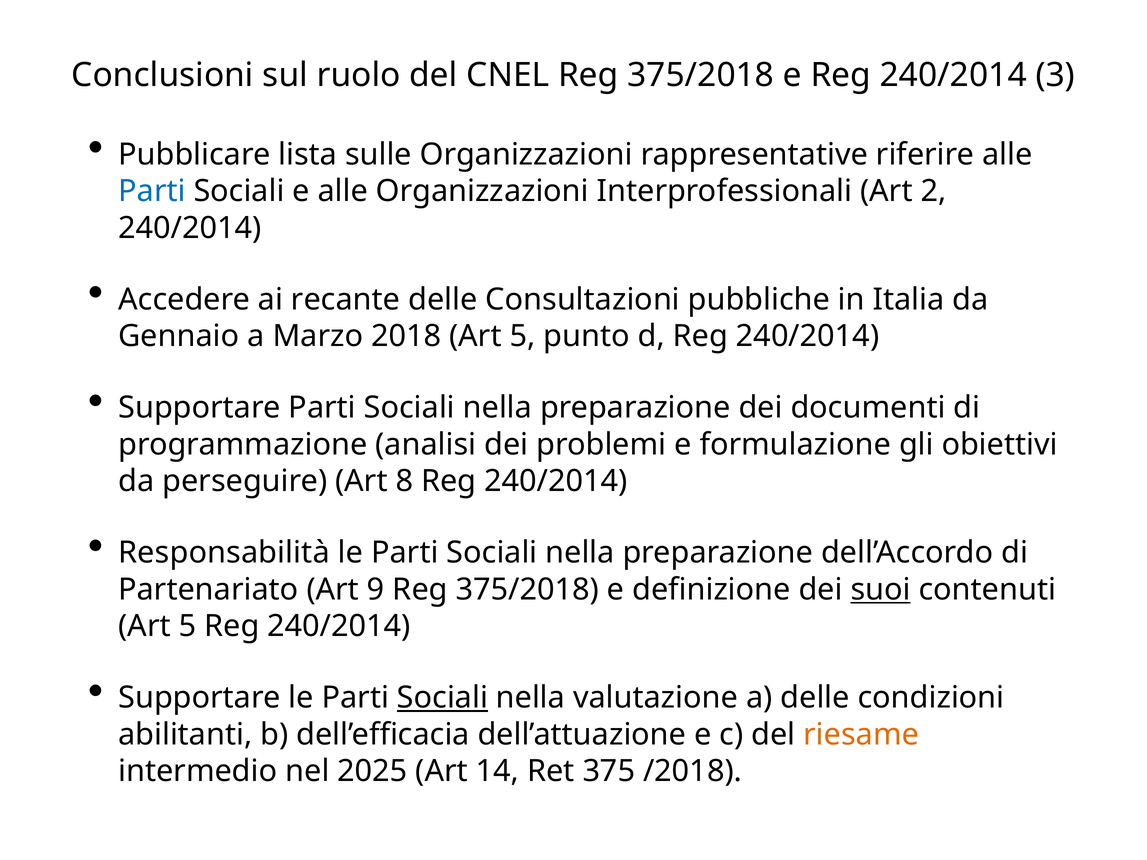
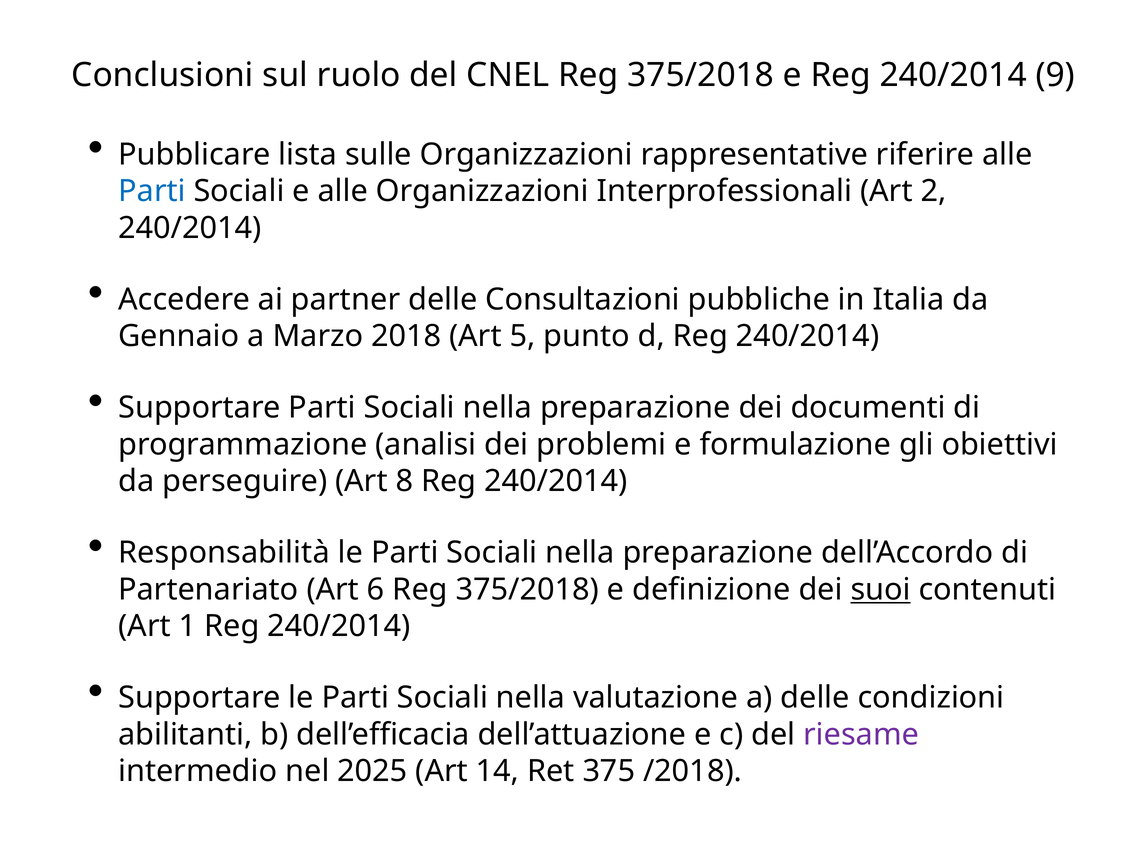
3: 3 -> 9 (1055, 75)
recante: recante -> partner (346, 300)
9: 9 -> 6 (376, 590)
5: 5 -> 1 (187, 626)
Sociali underline: present -> none (442, 698)
riesame colour: orange -> purple (861, 735)
